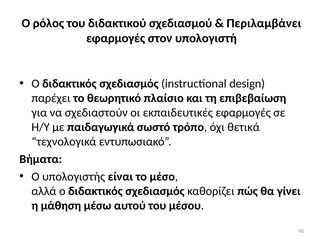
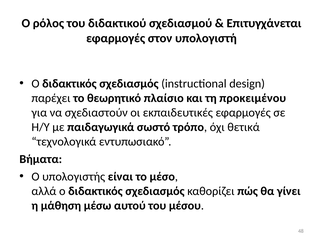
Περιλαμβάνει: Περιλαμβάνει -> Επιτυγχάνεται (264, 23)
επιβεβαίωση: επιβεβαίωση -> προκειμένου (253, 98)
